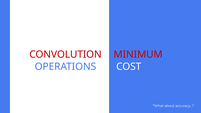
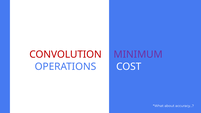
MINIMUM colour: red -> purple (138, 55)
